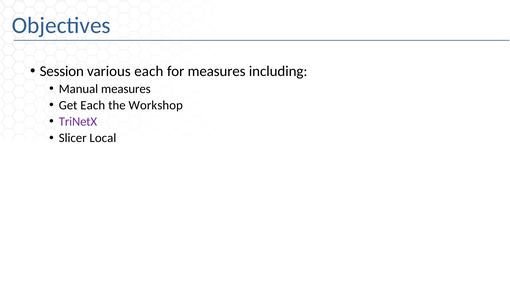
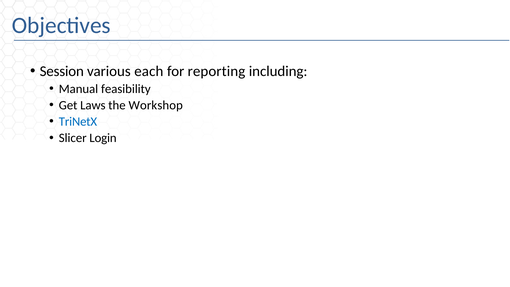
for measures: measures -> reporting (216, 71)
Manual measures: measures -> feasibility (126, 89)
Get Each: Each -> Laws (93, 105)
TriNetX colour: purple -> blue (78, 122)
Local: Local -> Login (103, 138)
